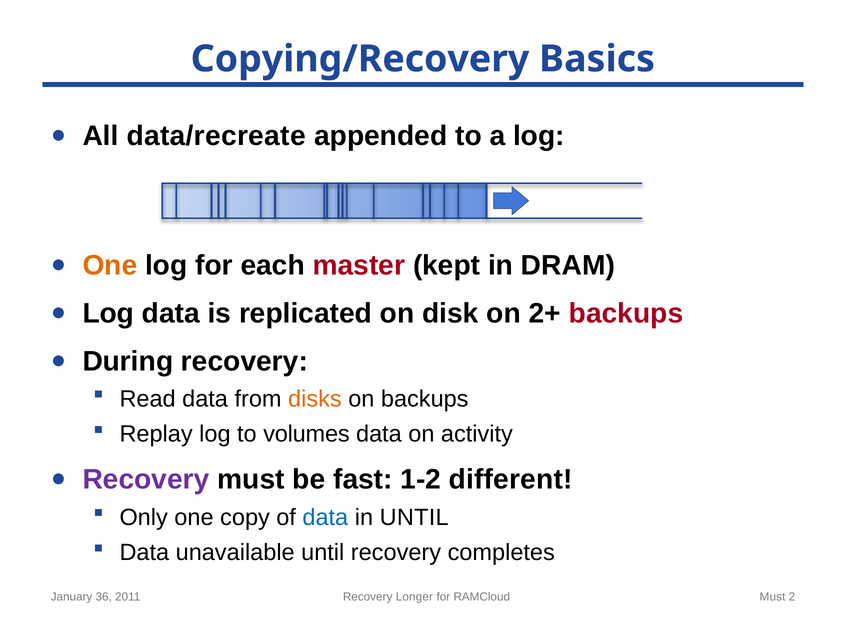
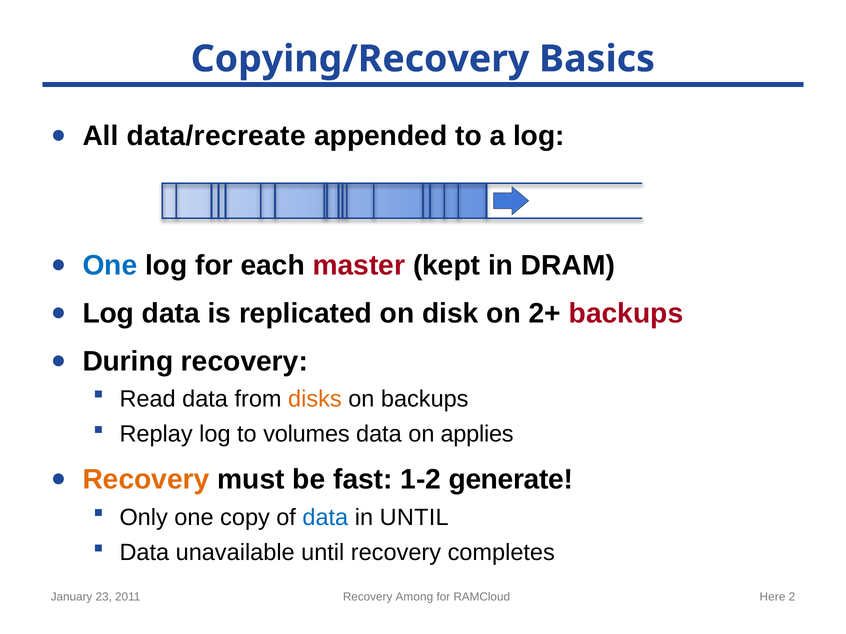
One colour: orange -> blue (110, 266)
activity: activity -> applies (477, 435)
Recovery colour: purple -> orange (146, 480)
different: different -> generate (511, 480)
36: 36 -> 23 (104, 597)
Longer: Longer -> Among (414, 597)
RAMCloud Must: Must -> Here (773, 597)
